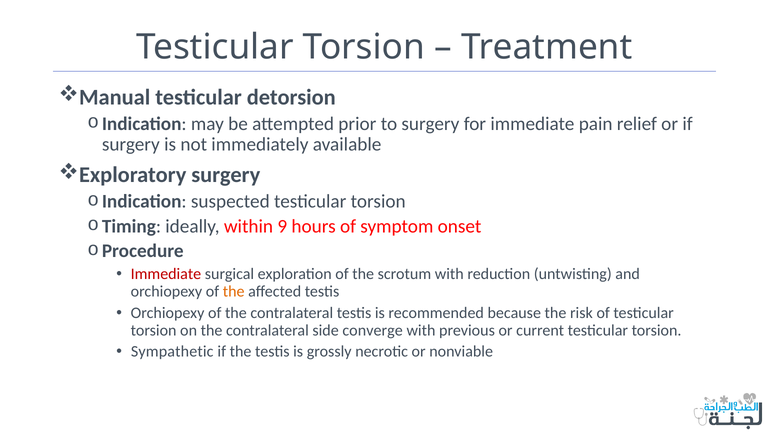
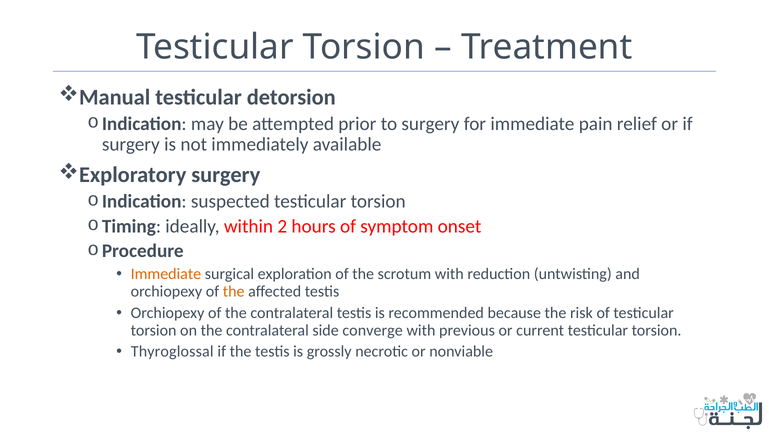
9: 9 -> 2 (282, 226)
Immediate colour: red -> orange (166, 274)
Sympathetic: Sympathetic -> Thyroglossal (172, 351)
